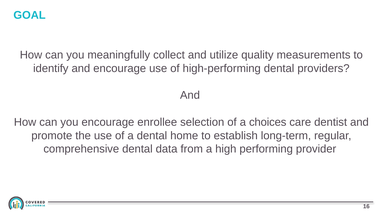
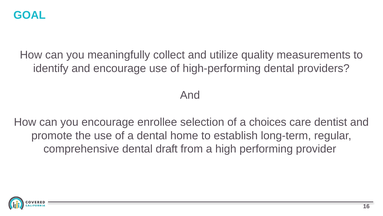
data: data -> draft (167, 149)
